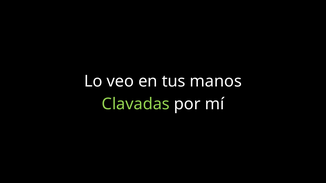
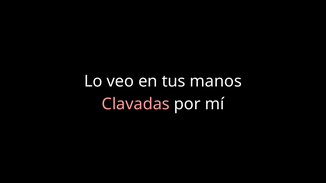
Clavadas colour: light green -> pink (136, 104)
